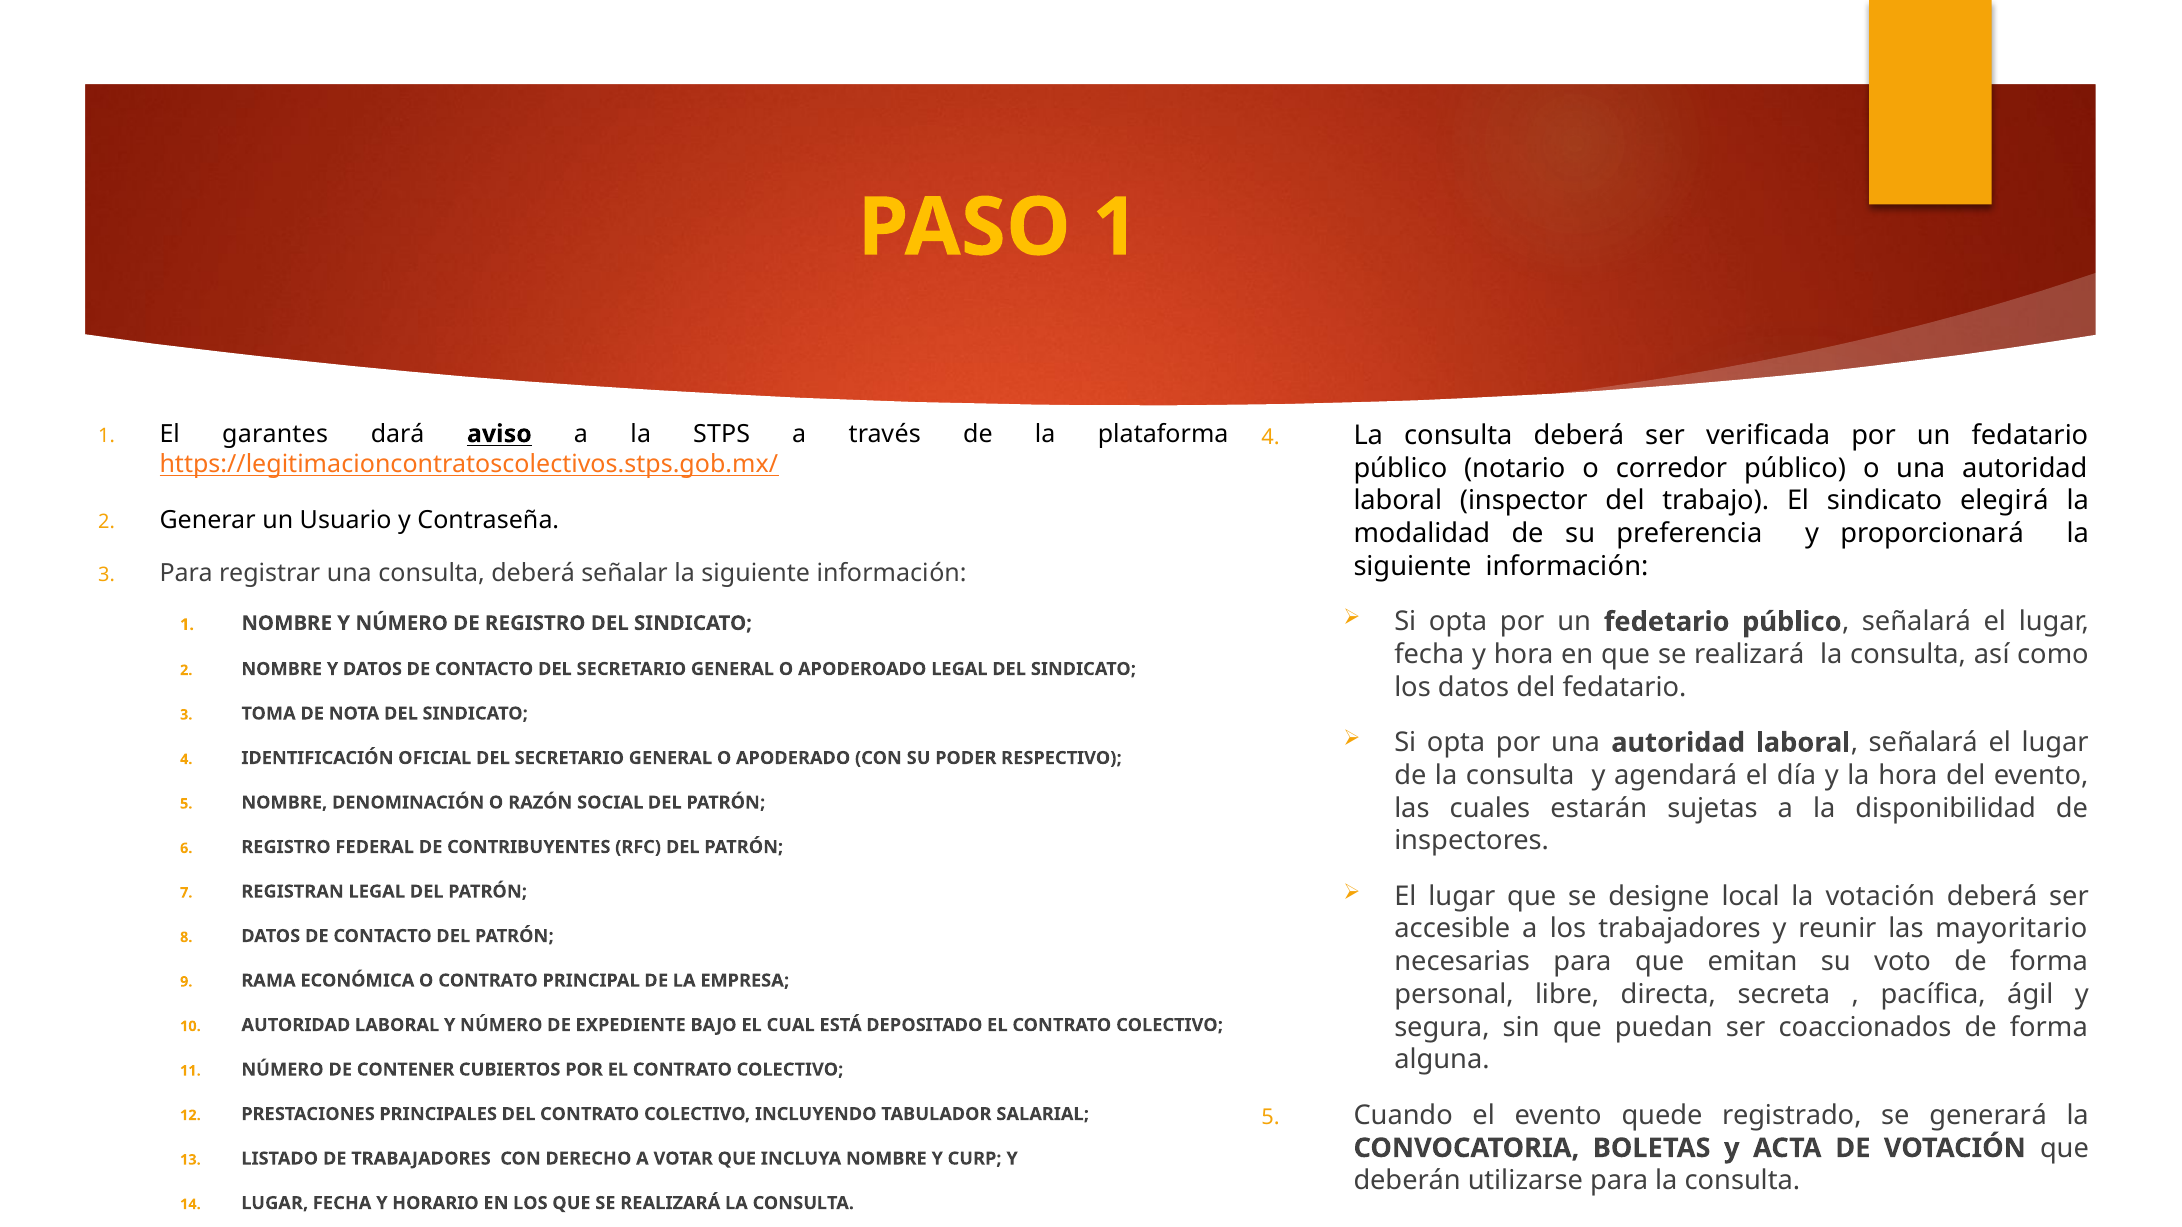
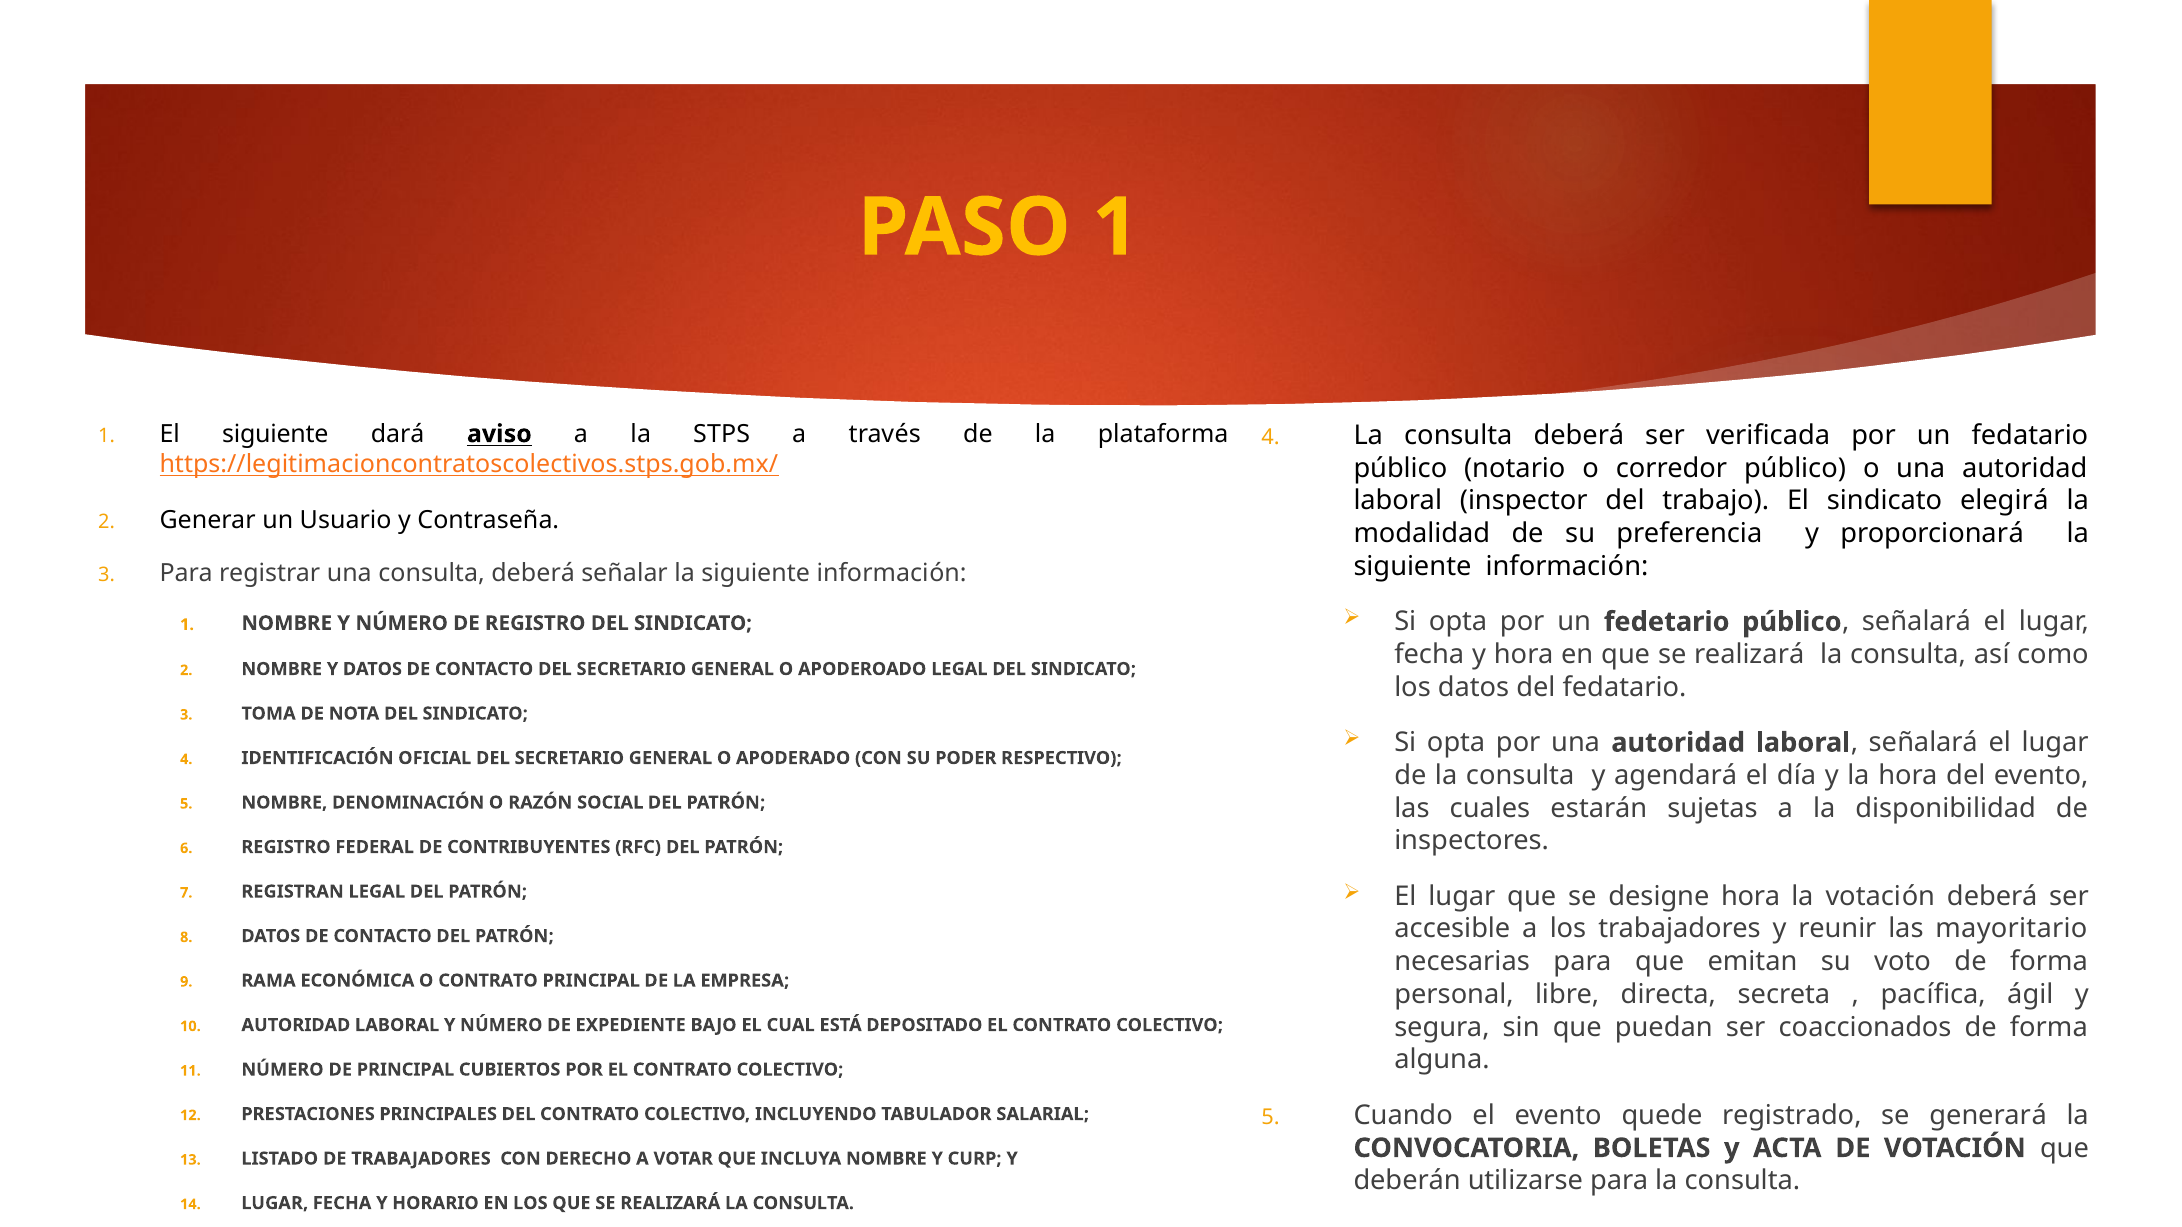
El garantes: garantes -> siguiente (275, 434)
designe local: local -> hora (1751, 897)
DE CONTENER: CONTENER -> PRINCIPAL (406, 1070)
